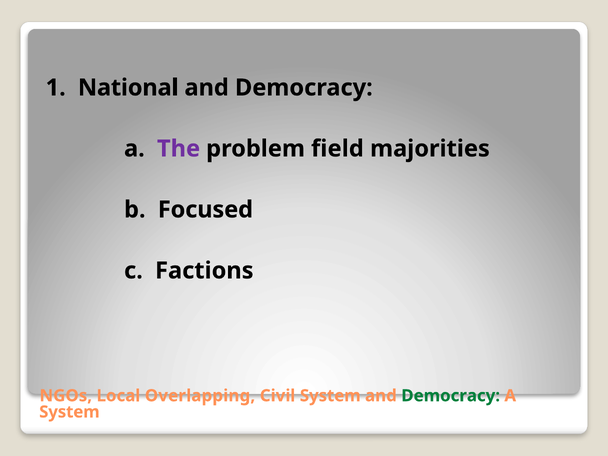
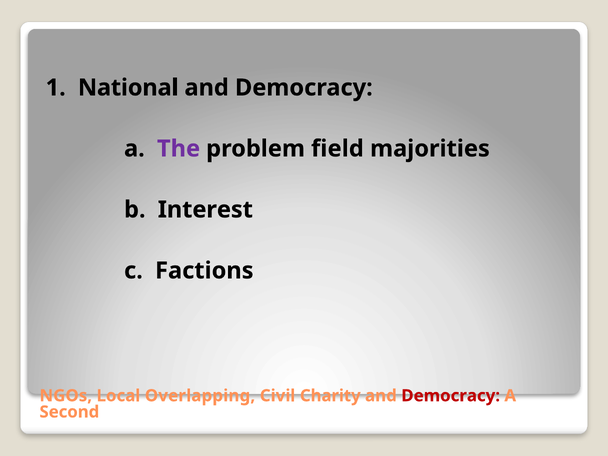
Focused: Focused -> Interest (205, 210)
Civil System: System -> Charity (330, 396)
Democracy colour: green -> red (451, 396)
System: System -> Second (69, 412)
